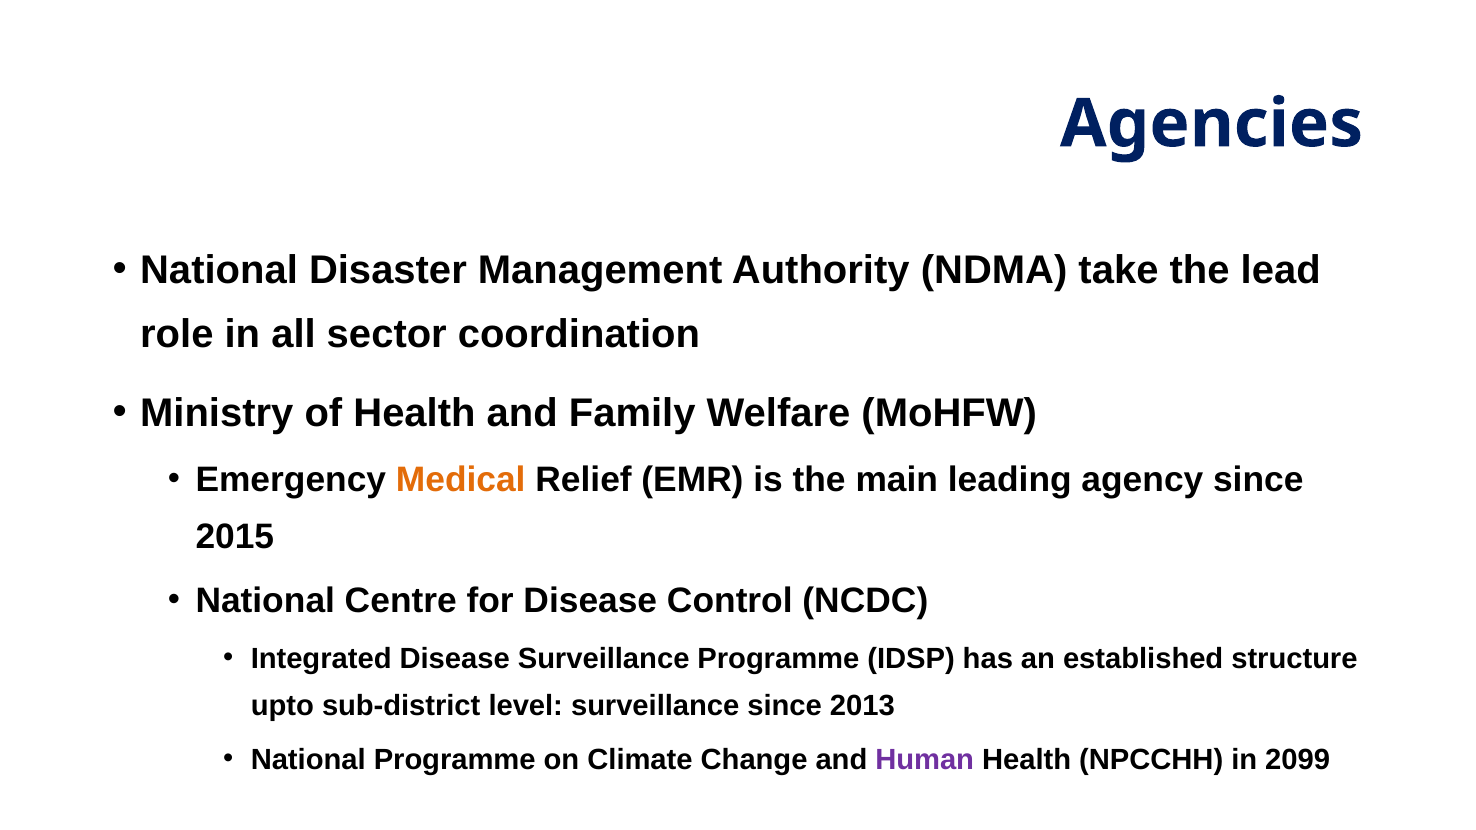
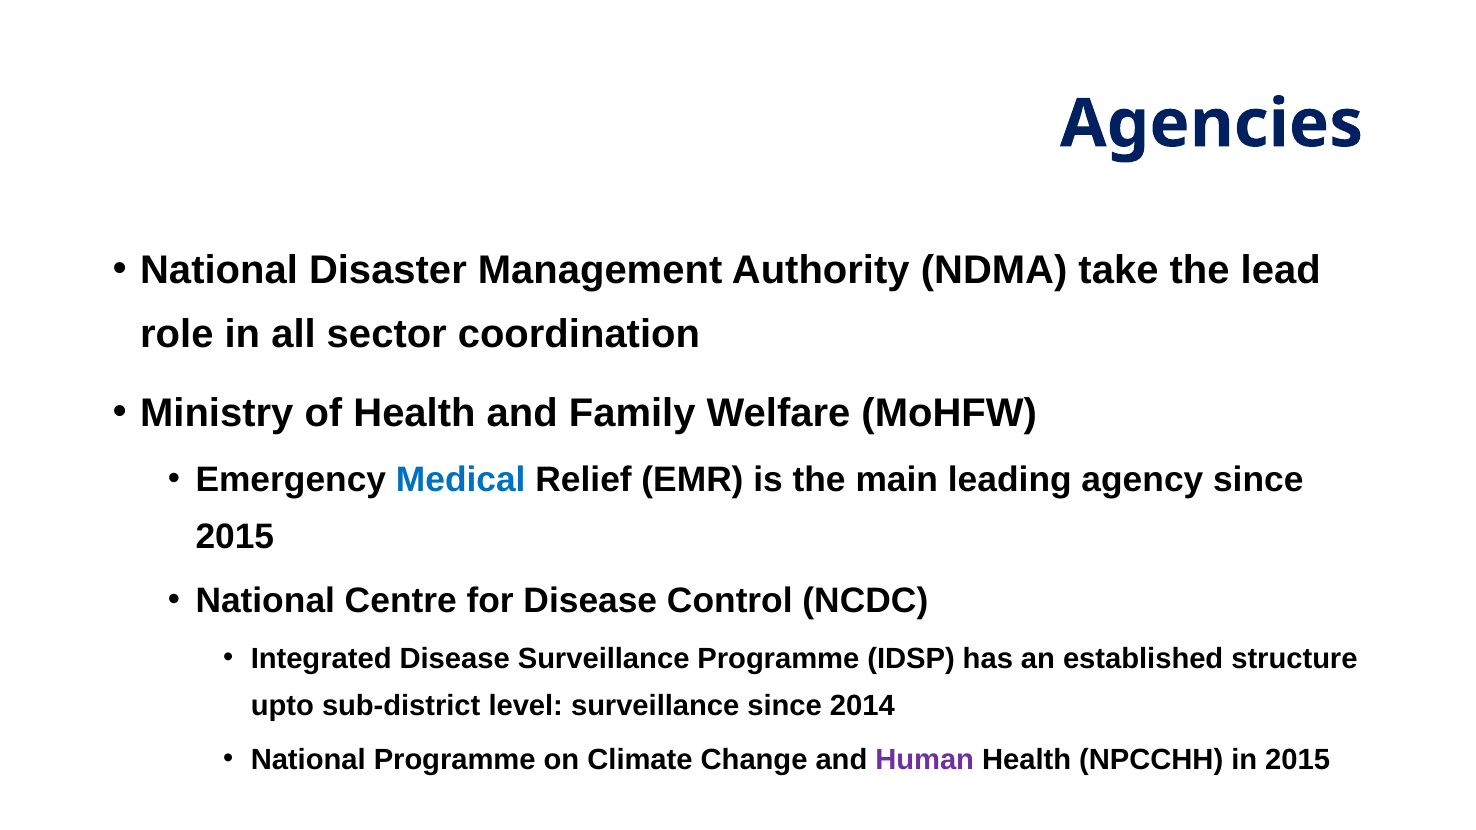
Medical colour: orange -> blue (461, 480)
2013: 2013 -> 2014 (862, 706)
in 2099: 2099 -> 2015 (1298, 760)
